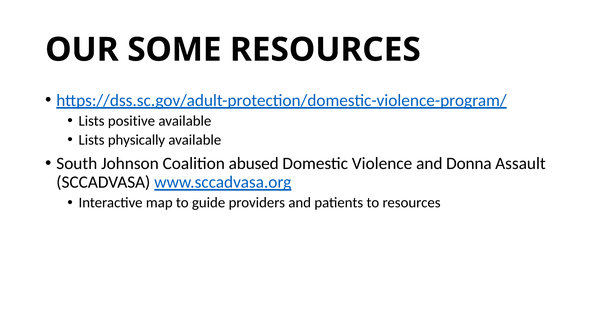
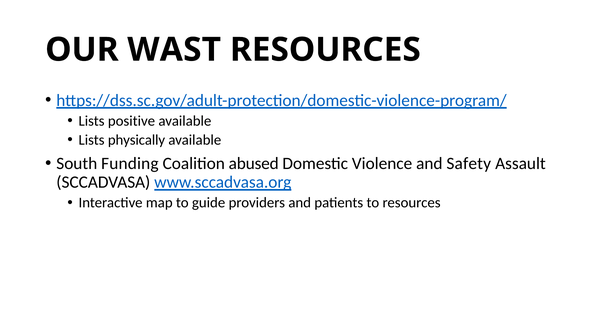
SOME: SOME -> WAST (174, 50)
Johnson: Johnson -> Funding (130, 164)
Donna: Donna -> Safety (469, 164)
